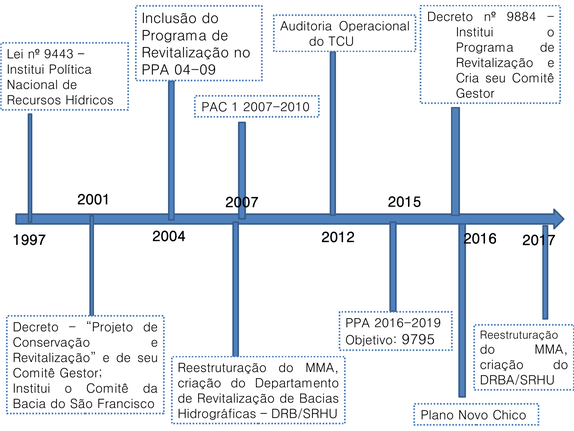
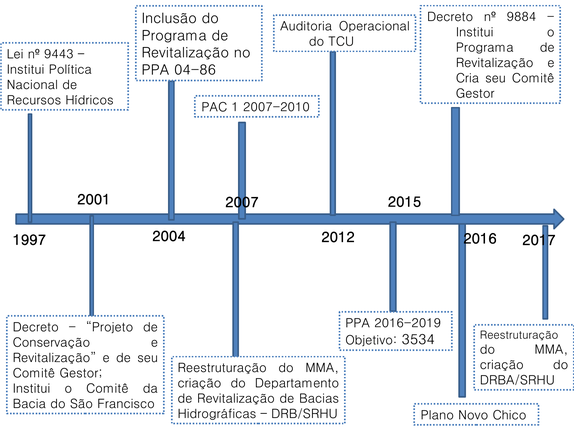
04-09: 04-09 -> 04-86 (195, 70)
9795: 9795 -> 3534 (418, 339)
